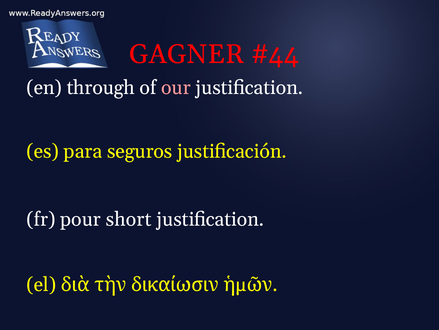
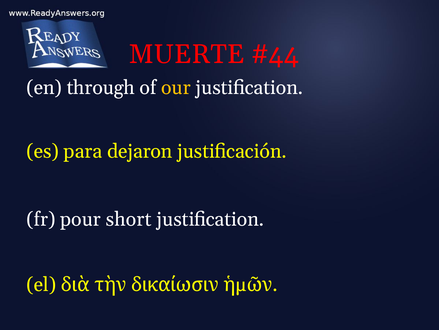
GAGNER: GAGNER -> MUERTE (187, 54)
our colour: pink -> yellow (176, 87)
seguros: seguros -> dejaron (140, 151)
